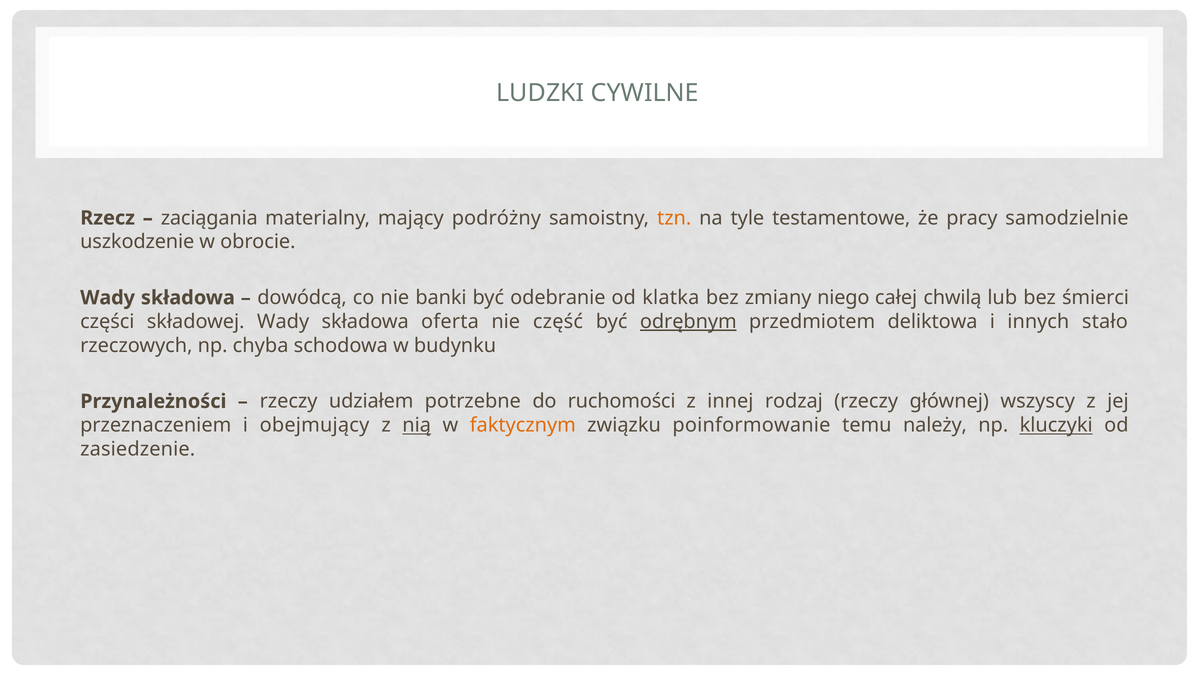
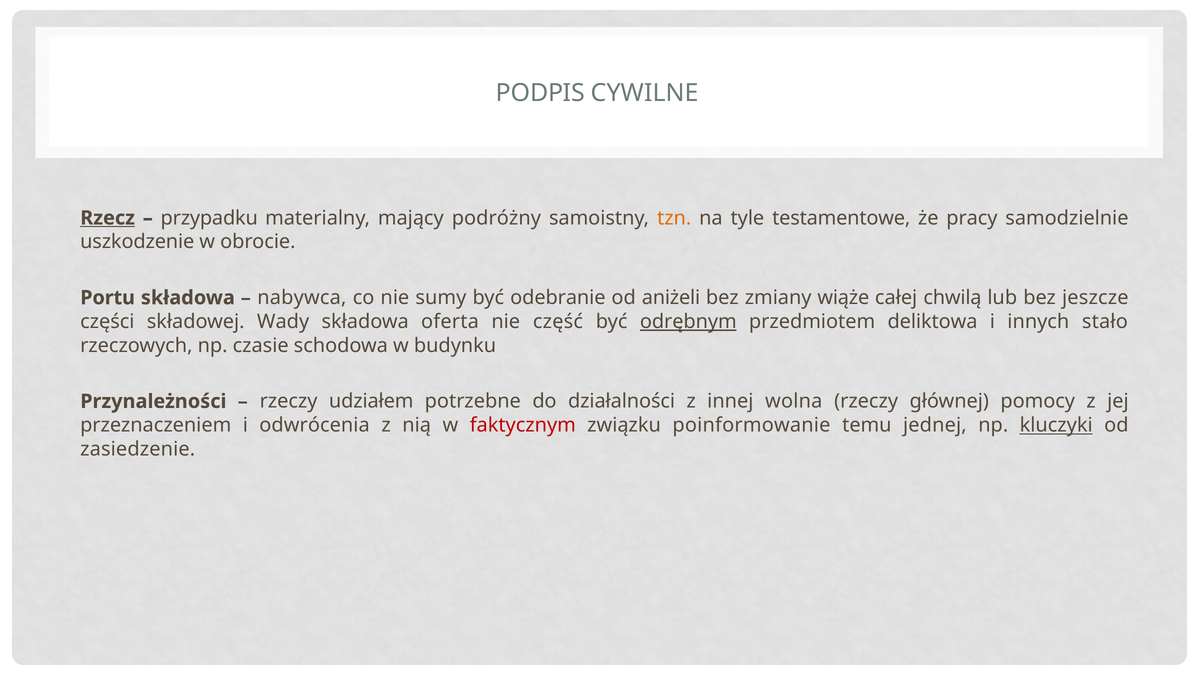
LUDZKI: LUDZKI -> PODPIS (540, 93)
Rzecz underline: none -> present (108, 218)
zaciągania: zaciągania -> przypadku (209, 218)
Wady: Wady -> Portu (108, 298)
dowódcą: dowódcą -> nabywca (302, 298)
banki: banki -> sumy (441, 298)
klatka: klatka -> aniżeli (671, 298)
niego: niego -> wiąże (843, 298)
śmierci: śmierci -> jeszcze (1095, 298)
chyba: chyba -> czasie (261, 346)
ruchomości: ruchomości -> działalności (622, 402)
rodzaj: rodzaj -> wolna (794, 402)
wszyscy: wszyscy -> pomocy (1038, 402)
obejmujący: obejmujący -> odwrócenia (315, 426)
nią underline: present -> none (417, 426)
faktycznym colour: orange -> red (523, 426)
należy: należy -> jednej (935, 426)
